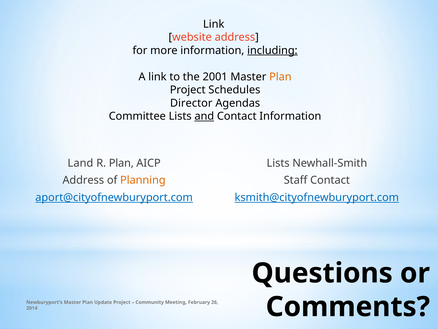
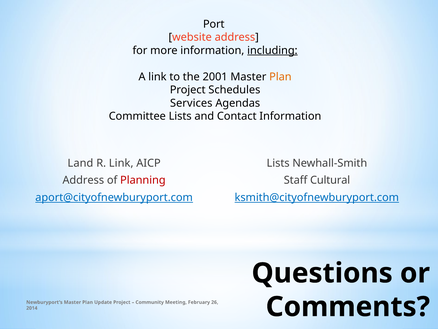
Link: Link -> Port (214, 24)
Director: Director -> Services (191, 103)
and underline: present -> none (204, 116)
R Plan: Plan -> Link (121, 163)
Planning colour: orange -> red (143, 180)
Staff Contact: Contact -> Cultural (330, 180)
